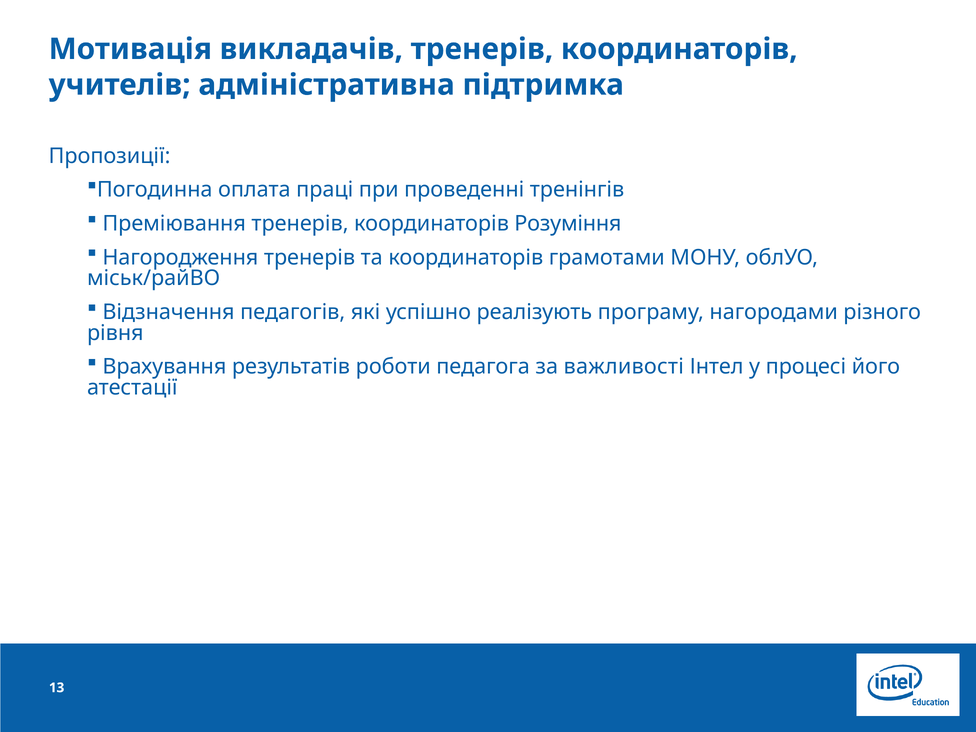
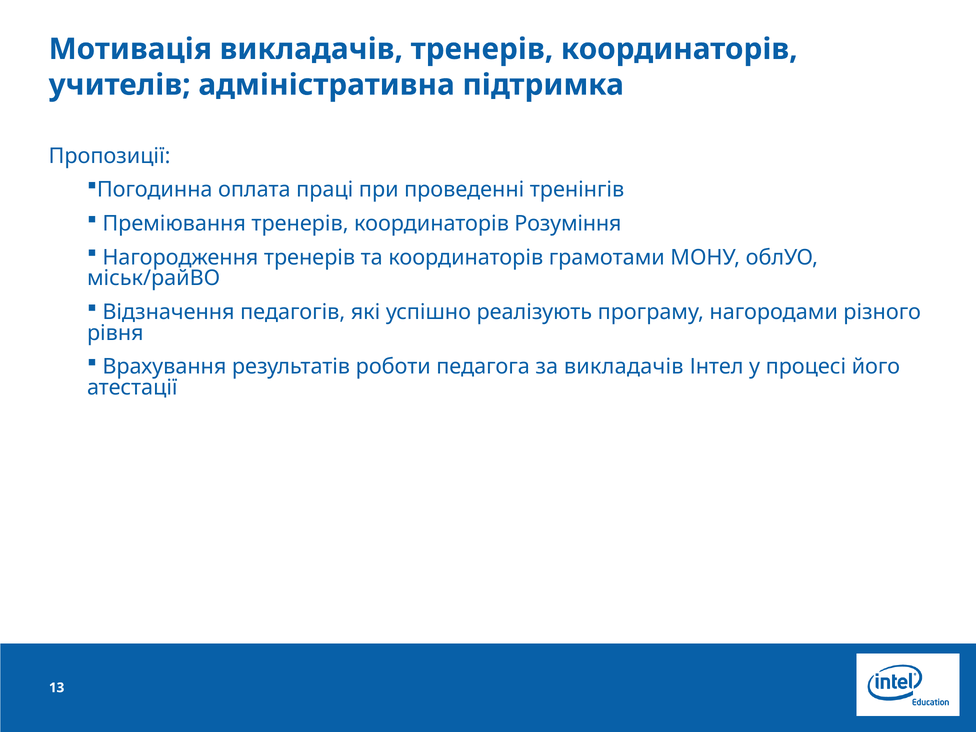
за важливості: важливості -> викладачів (624, 367)
